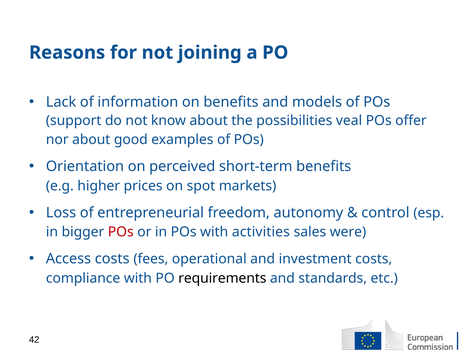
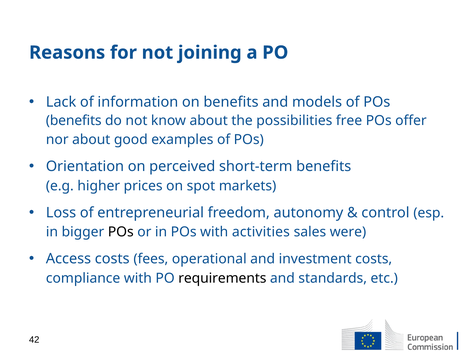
support: support -> benefits (74, 121)
veal: veal -> free (349, 121)
POs colour: red -> black (121, 232)
